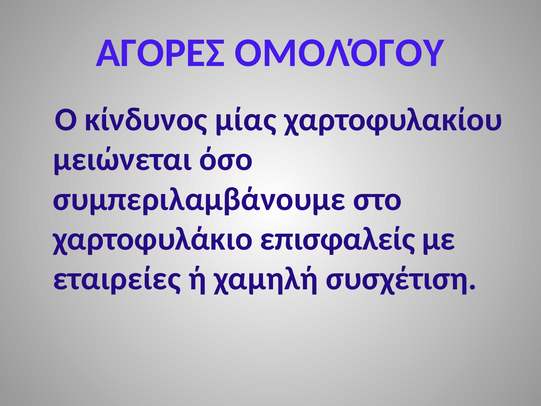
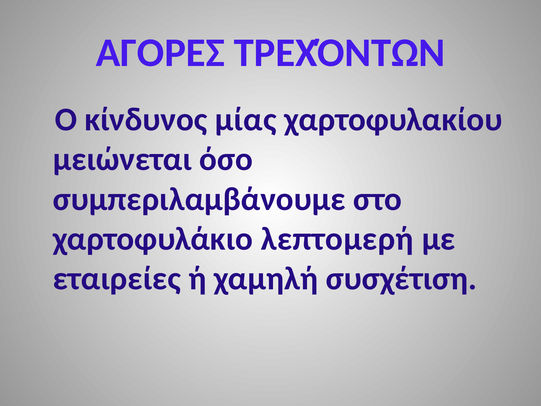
ΟΜΟΛΌΓΟΥ: ΟΜΟΛΌΓΟΥ -> ΤΡΕΧΌΝΤΩΝ (340, 53)
επισφαλείς: επισφαλείς -> λεπτομερή (337, 239)
